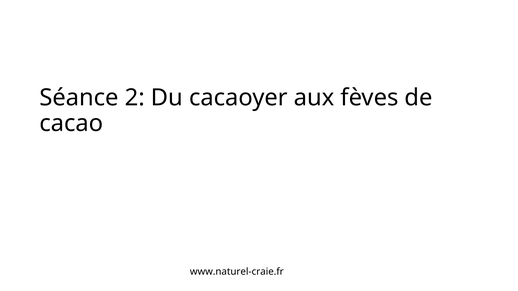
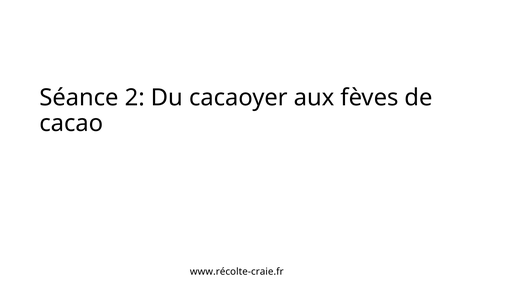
www.naturel-craie.fr: www.naturel-craie.fr -> www.récolte-craie.fr (237, 272)
